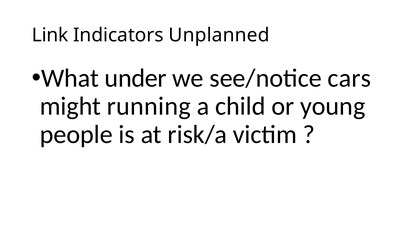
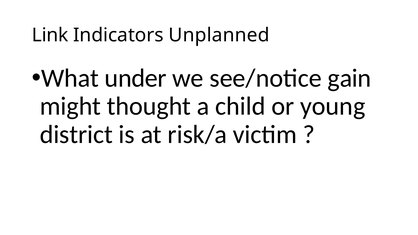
cars: cars -> gain (350, 78)
running: running -> thought (149, 106)
people: people -> district (76, 135)
